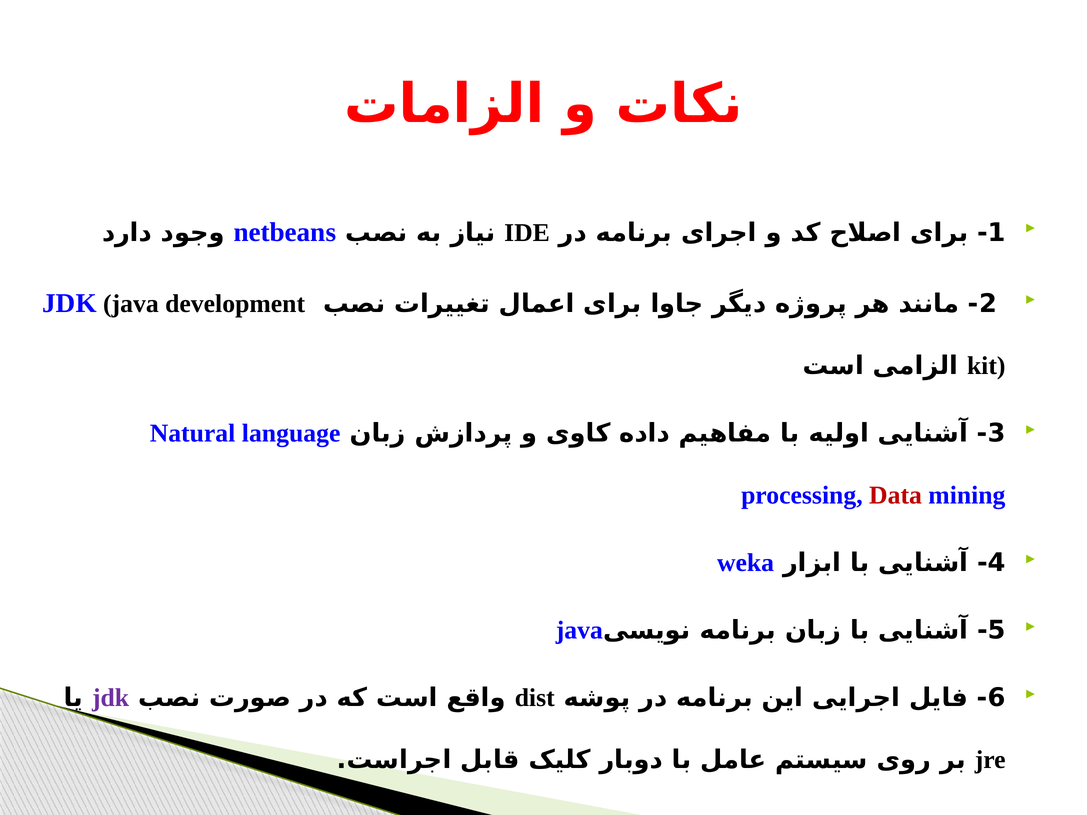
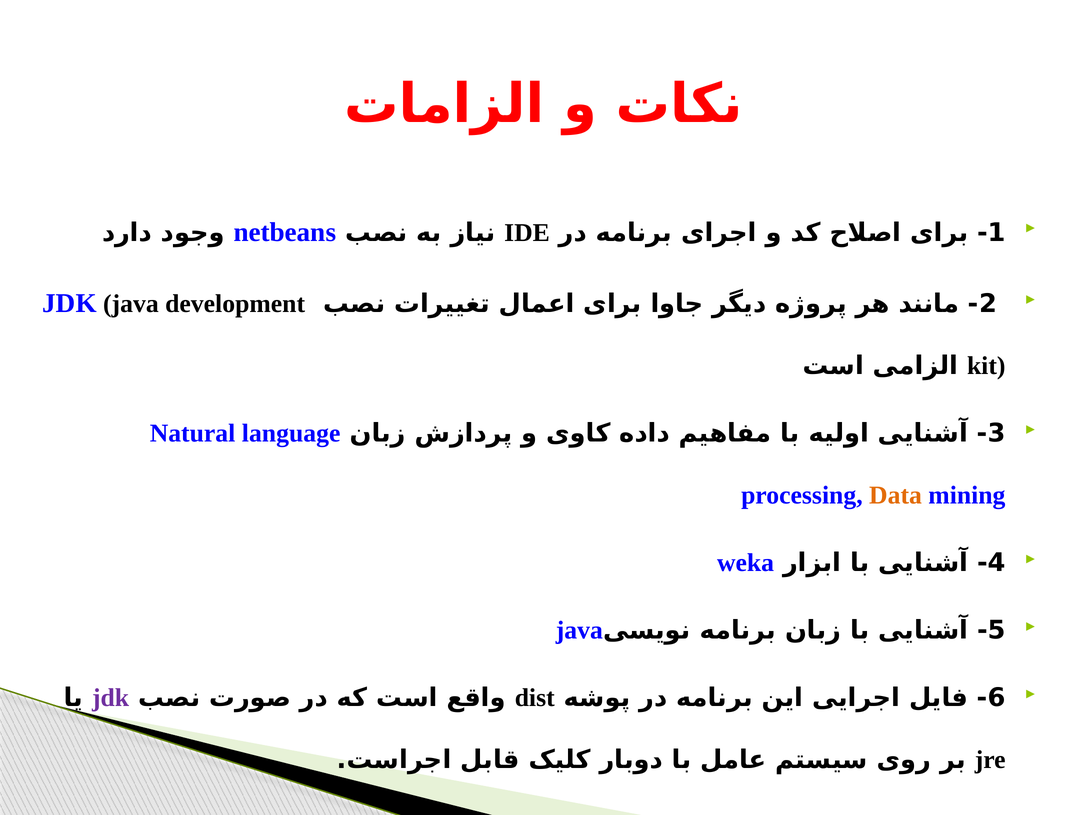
Data colour: red -> orange (896, 495)
